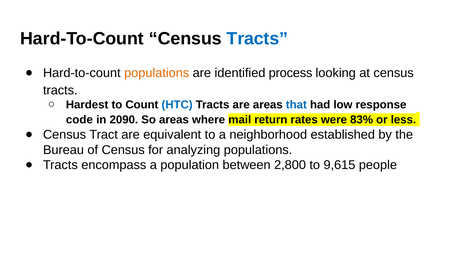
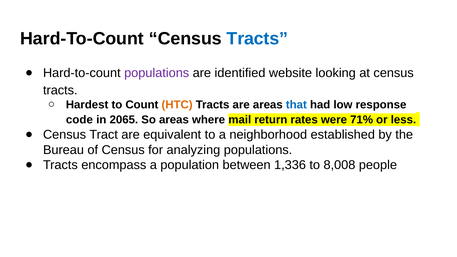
populations colour: orange -> purple (157, 73)
process: process -> website (290, 73)
HTC colour: blue -> orange (177, 105)
2090: 2090 -> 2065 (124, 120)
83%: 83% -> 71% (362, 120)
2,800: 2,800 -> 1,336 (290, 165)
9,615: 9,615 -> 8,008 (339, 165)
